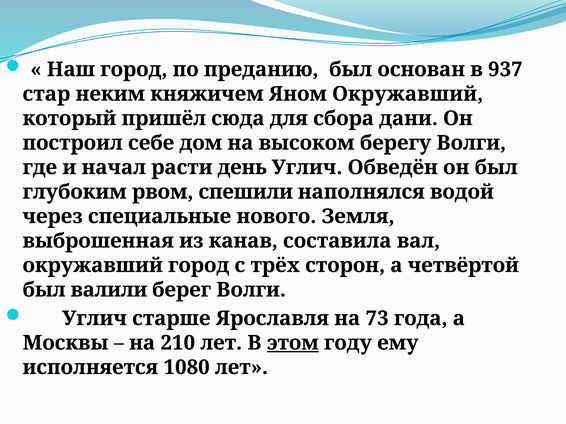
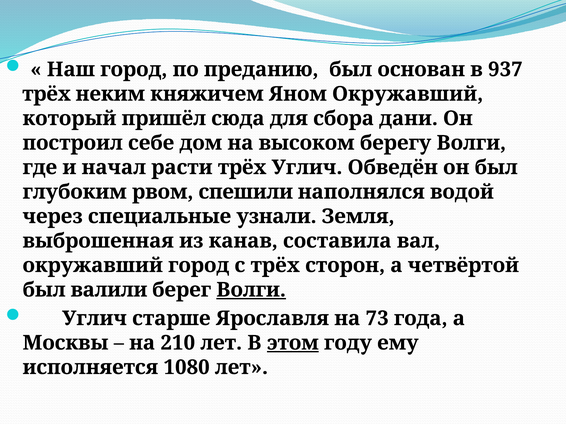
стар: стар -> трёх (47, 94)
расти день: день -> трёх (242, 168)
нового: нового -> узнали (277, 217)
Волги underline: none -> present (251, 290)
